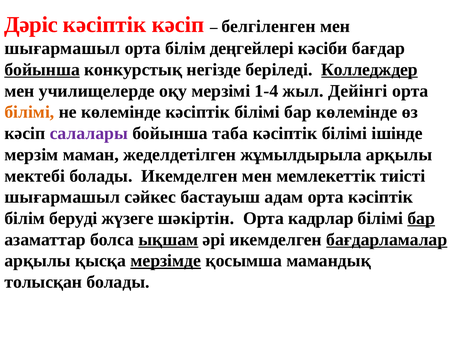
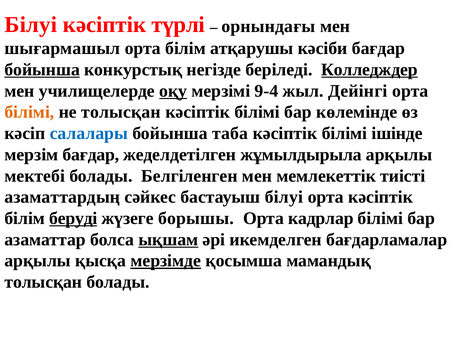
Дәріс: Дәріс -> Білуі (31, 25)
кәсіптік кәсіп: кәсіп -> түрлі (178, 25)
белгіленген: белгіленген -> орнындағы (268, 26)
деңгейлері: деңгейлері -> атқарушы (252, 48)
оқу underline: none -> present (173, 91)
1-4: 1-4 -> 9-4 (266, 91)
не көлемінде: көлемінде -> толысқан (121, 112)
салалары colour: purple -> blue (89, 133)
мерзім маман: маман -> бағдар (91, 155)
болады Икемделген: Икемделген -> Белгіленген (189, 176)
шығармашыл: шығармашыл -> азаматтардың (62, 197)
бастауыш адам: адам -> білуі (284, 197)
беруді underline: none -> present (73, 218)
шәкіртін: шәкіртін -> борышы (196, 218)
бар underline: present -> none (421, 218)
бағдарламалар underline: present -> none (387, 240)
